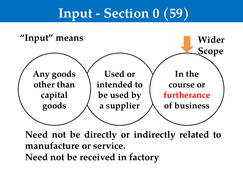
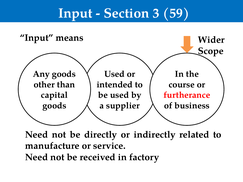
0: 0 -> 3 (156, 13)
